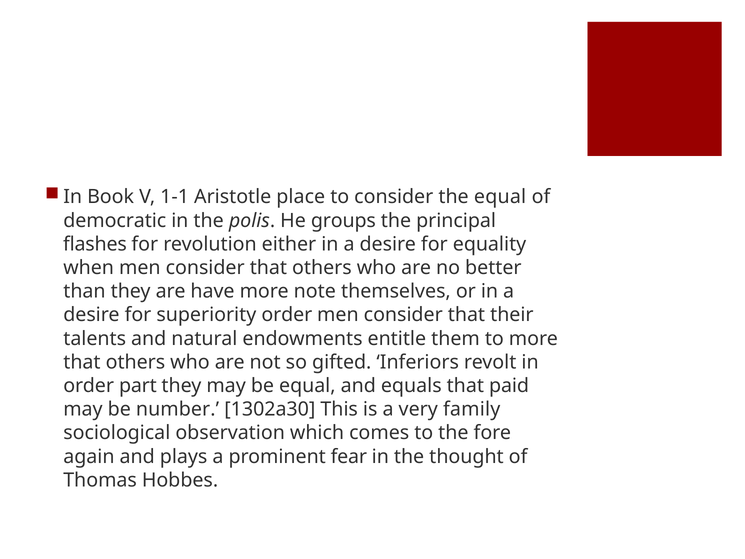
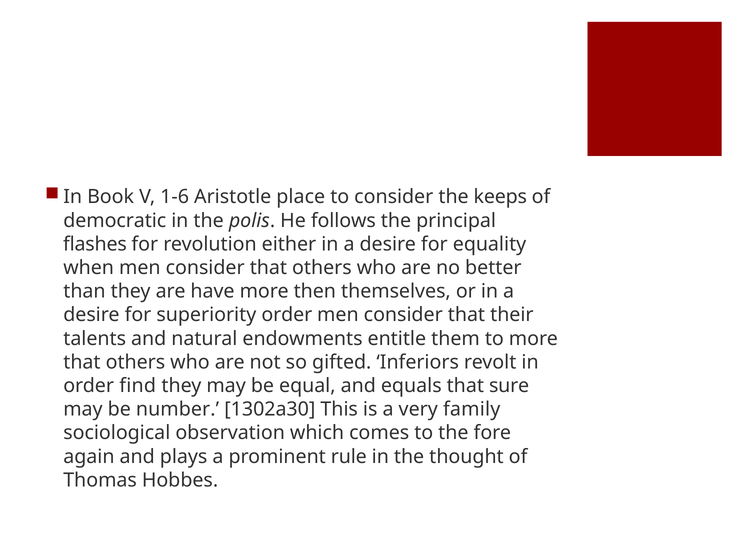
1-1: 1-1 -> 1-6 (175, 197)
the equal: equal -> keeps (500, 197)
groups: groups -> follows (343, 221)
note: note -> then (315, 291)
part: part -> find (138, 386)
paid: paid -> sure (509, 386)
fear: fear -> rule (349, 456)
